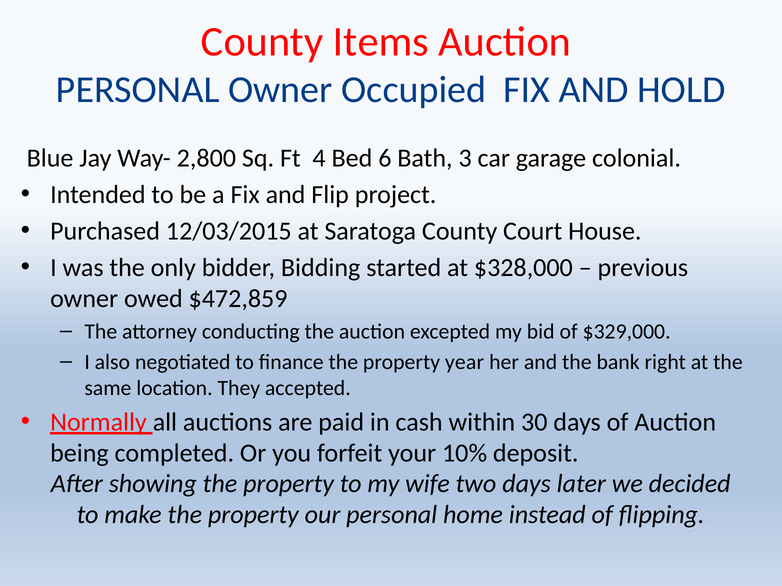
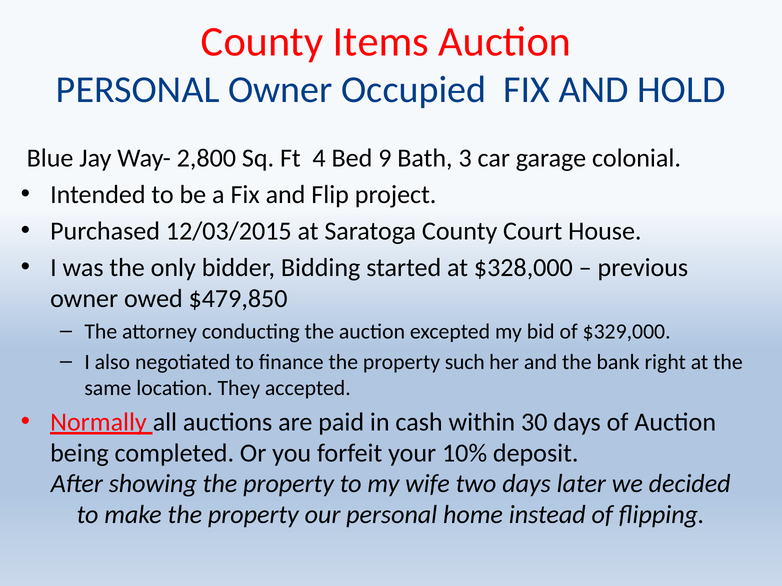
6: 6 -> 9 (385, 158)
$472,859: $472,859 -> $479,850 (238, 299)
year: year -> such (465, 362)
